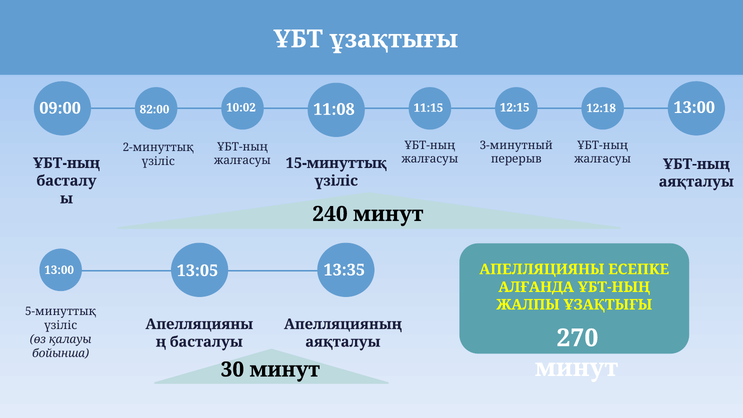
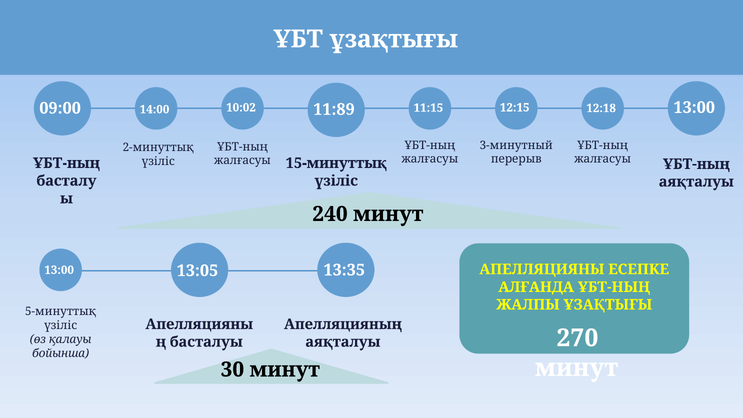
11:08: 11:08 -> 11:89 (334, 109)
82:00: 82:00 -> 14:00 (155, 109)
